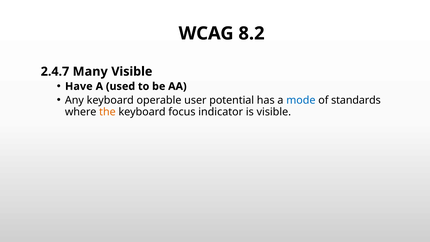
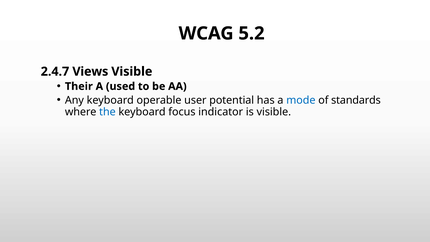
8.2: 8.2 -> 5.2 (251, 33)
Many: Many -> Views (90, 71)
Have: Have -> Their (79, 86)
the colour: orange -> blue (107, 112)
